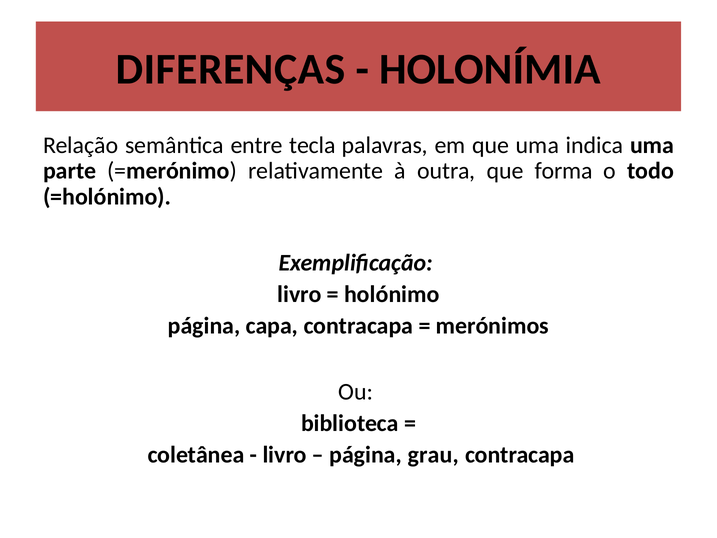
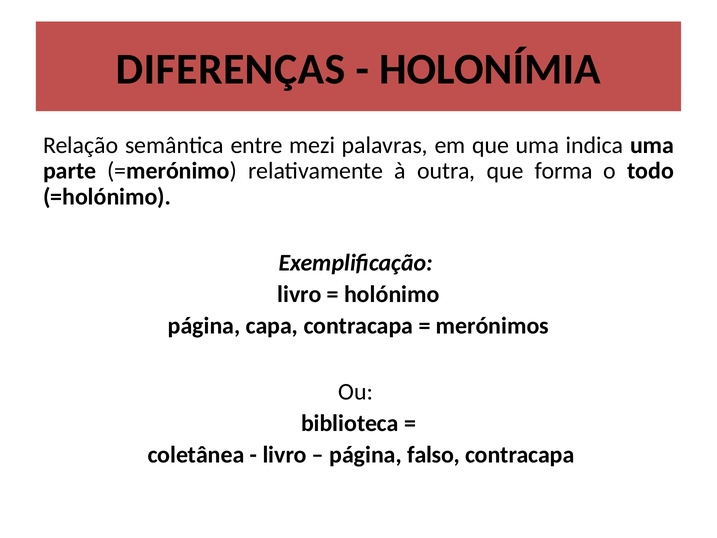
tecla: tecla -> mezi (312, 145)
grau: grau -> falso (434, 455)
